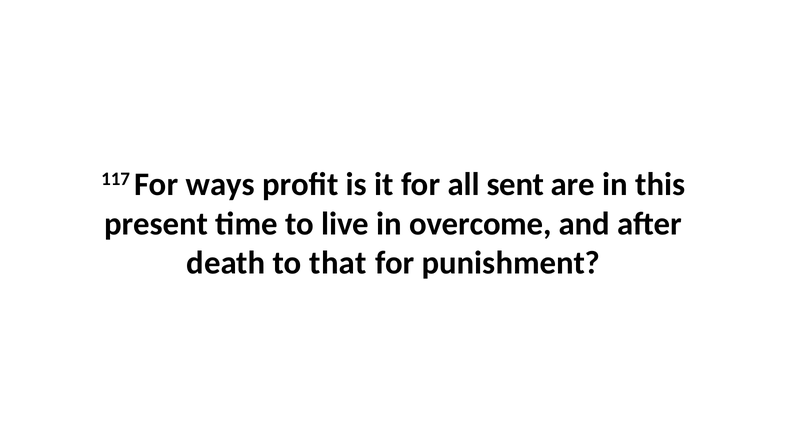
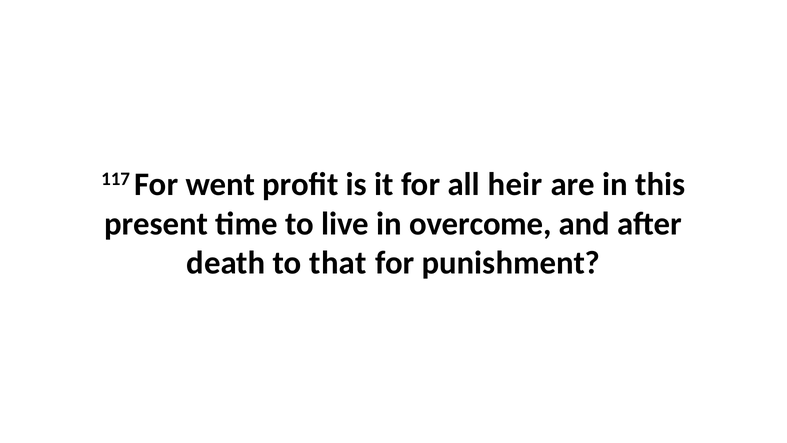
ways: ways -> went (220, 184)
sent: sent -> heir (515, 184)
